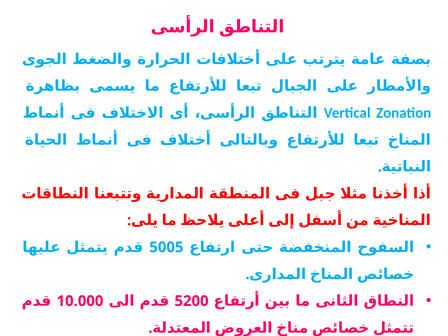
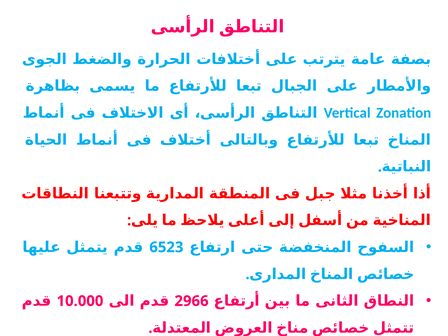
5005: 5005 -> 6523 (166, 247)
5200: 5200 -> 2966 (192, 301)
